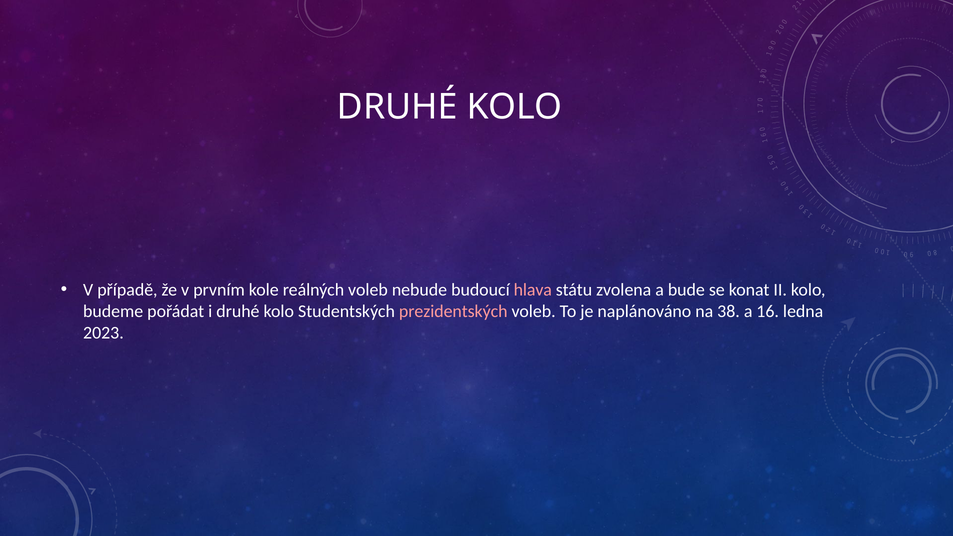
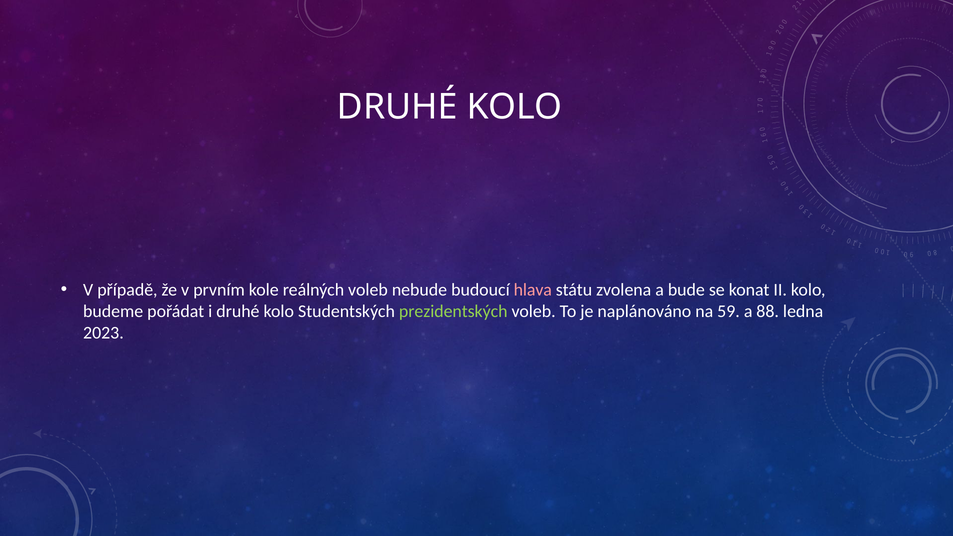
prezidentských colour: pink -> light green (453, 311)
38: 38 -> 59 (729, 311)
16: 16 -> 88 (768, 311)
